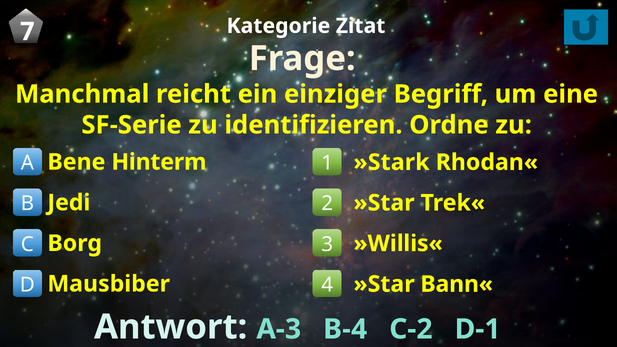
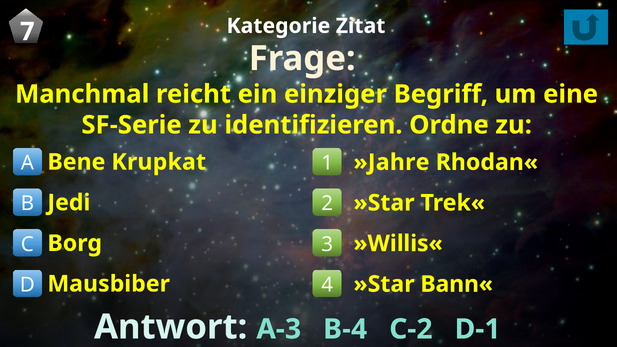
Hinterm: Hinterm -> Krupkat (159, 162)
»Stark: »Stark -> »Jahre (391, 162)
